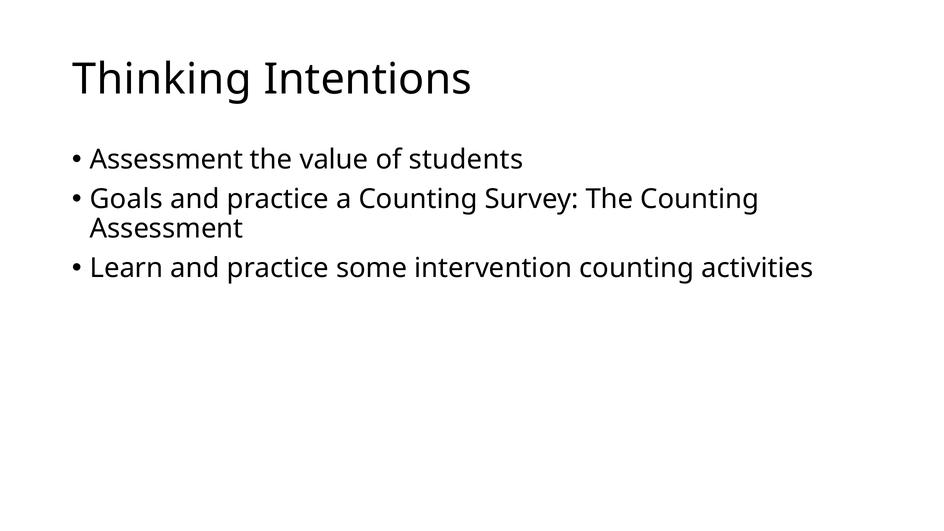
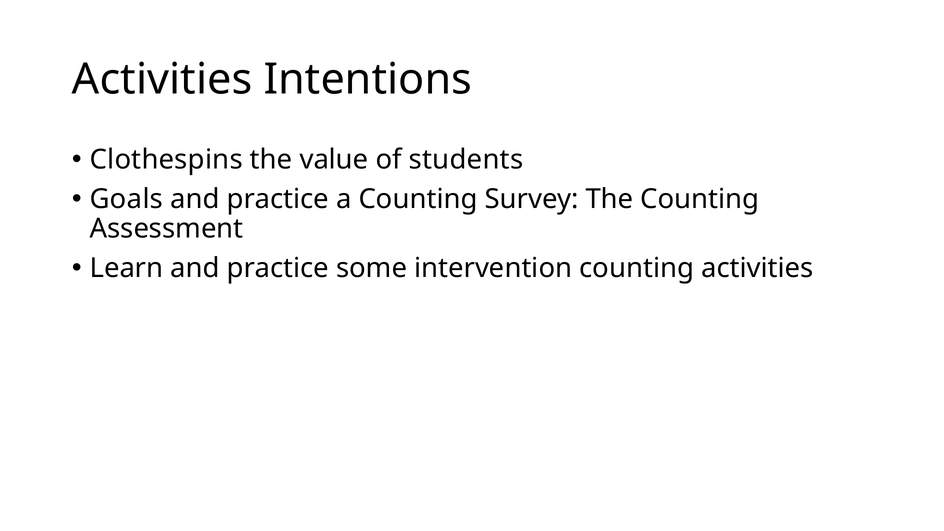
Thinking: Thinking -> Activities (162, 79)
Assessment: Assessment -> Clothespins (166, 160)
